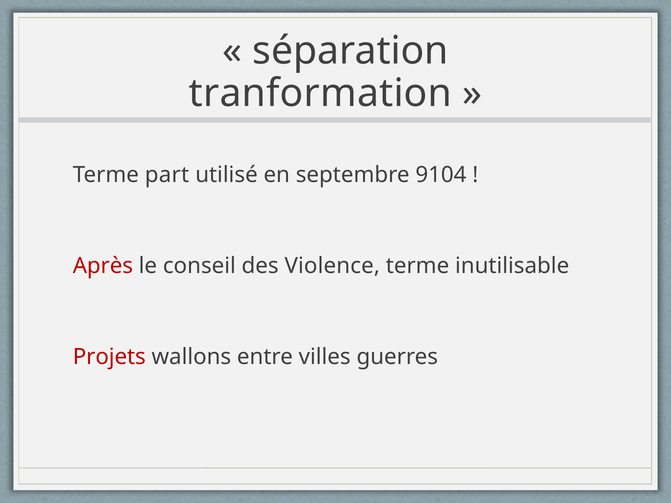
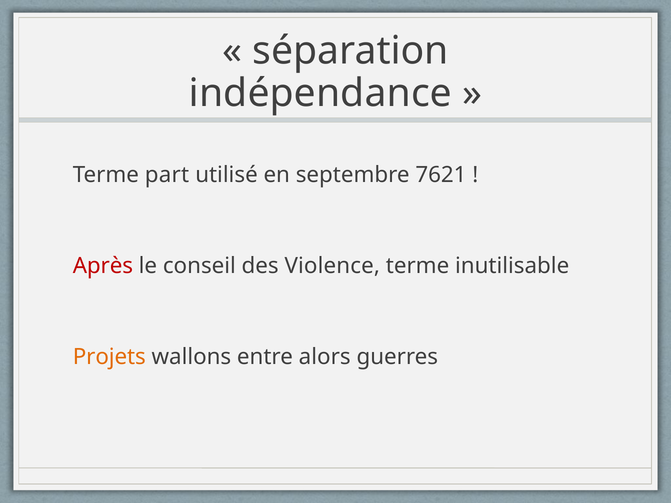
tranformation: tranformation -> indépendance (320, 93)
9104: 9104 -> 7621 (441, 175)
Projets colour: red -> orange (109, 357)
villes: villes -> alors (325, 357)
